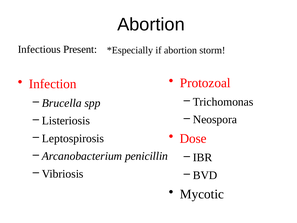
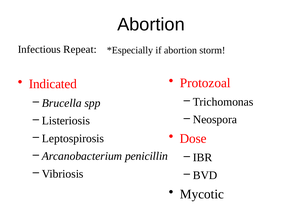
Present: Present -> Repeat (80, 49)
Infection: Infection -> Indicated (53, 84)
